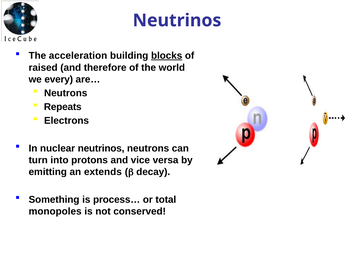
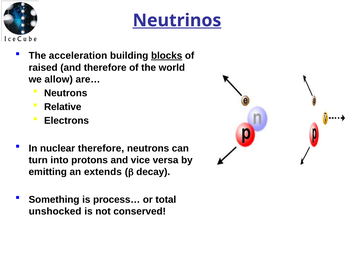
Neutrinos underline: none -> present (177, 20)
every: every -> allow (59, 79)
Repeats: Repeats -> Relative (63, 107)
nuclear neutrinos: neutrinos -> therefore (101, 148)
monopoles: monopoles -> unshocked (55, 211)
